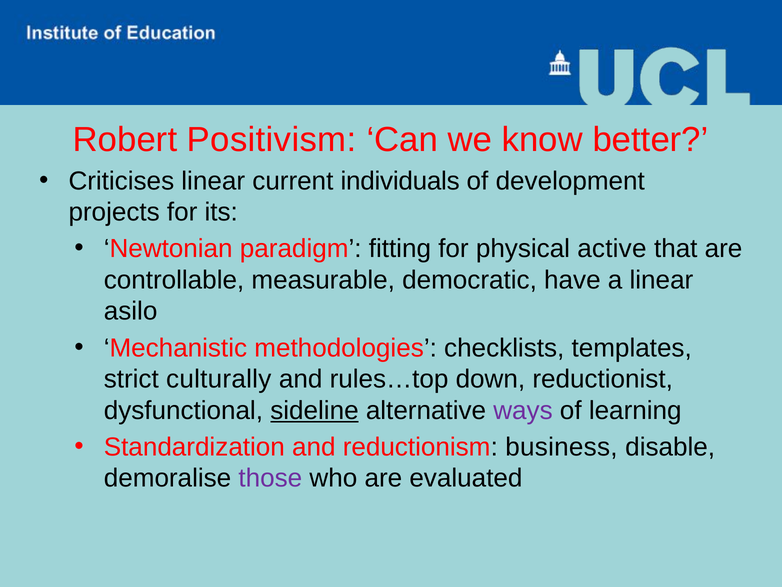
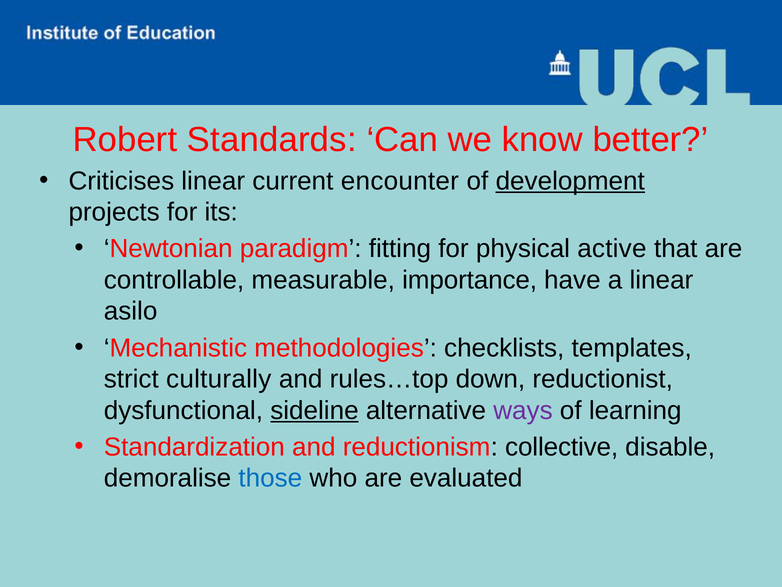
Positivism: Positivism -> Standards (272, 140)
individuals: individuals -> encounter (400, 181)
development underline: none -> present (570, 181)
democratic: democratic -> importance (470, 280)
business: business -> collective (562, 447)
those colour: purple -> blue (270, 478)
